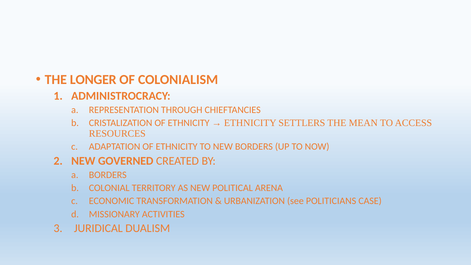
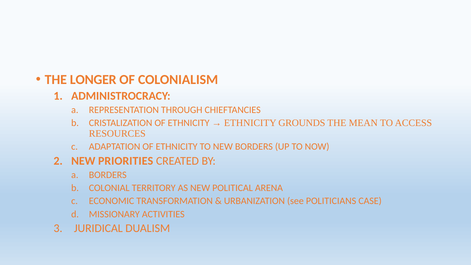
SETTLERS: SETTLERS -> GROUNDS (302, 123)
GOVERNED: GOVERNED -> PRIORITIES (126, 161)
